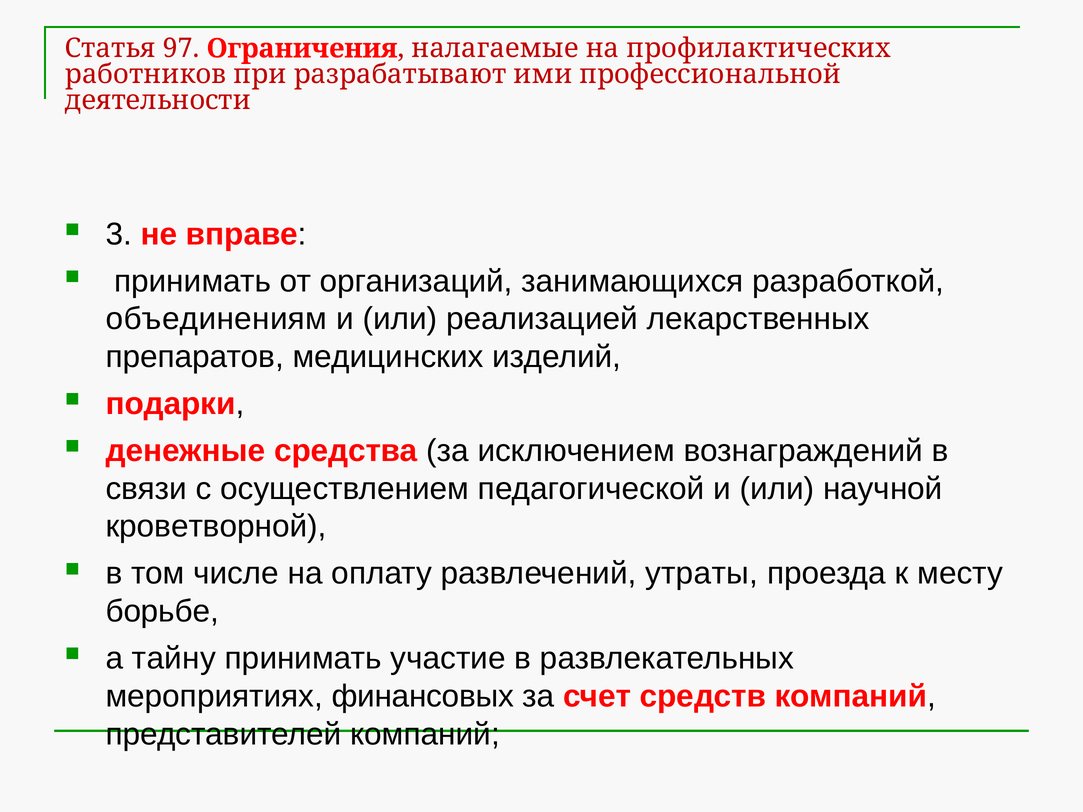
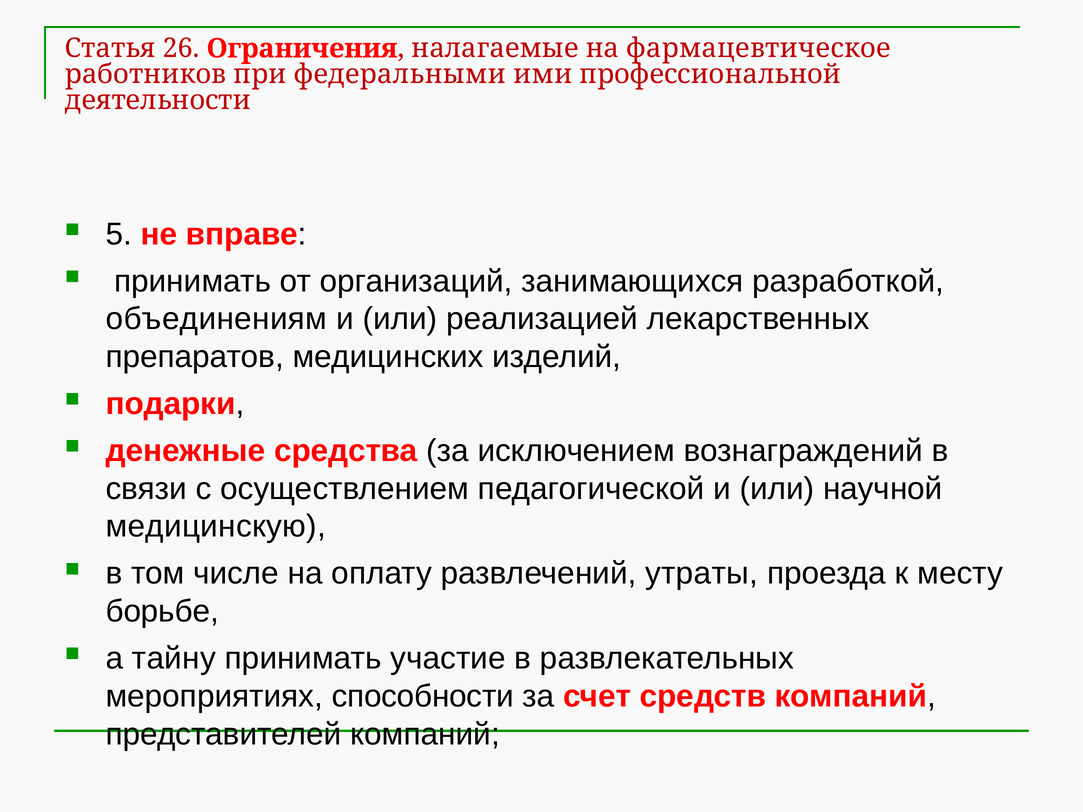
97: 97 -> 26 (181, 48)
профилактических: профилактических -> фармацевтическое (758, 48)
разрабатывают: разрабатывают -> федеральными (400, 75)
3: 3 -> 5 (119, 234)
кроветворной: кроветворной -> медицинскую (216, 527)
финансовых: финансовых -> способности (423, 696)
